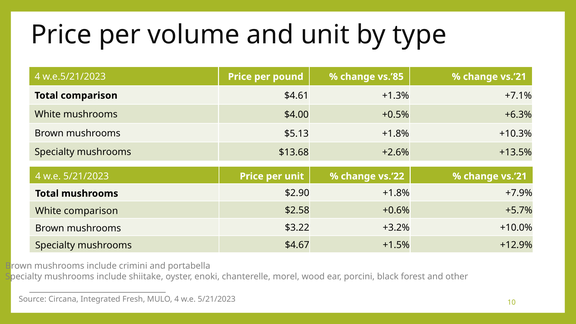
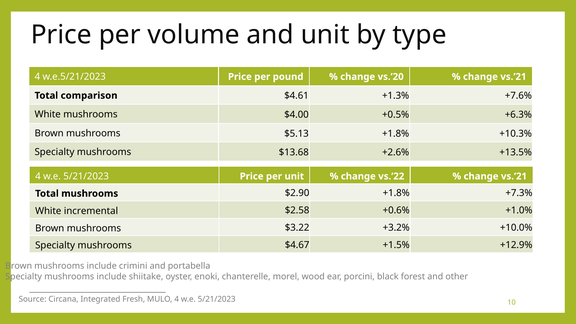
vs.’85: vs.’85 -> vs.’20 (391, 77)
+7.1%: +7.1% -> +7.6% (518, 96)
+7.9%: +7.9% -> +7.3% (519, 193)
White comparison: comparison -> incremental (91, 211)
+5.7%: +5.7% -> +1.0% (519, 210)
